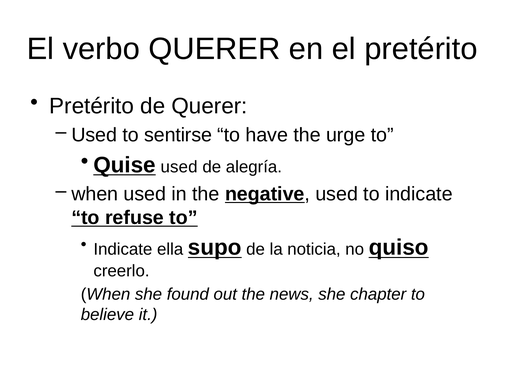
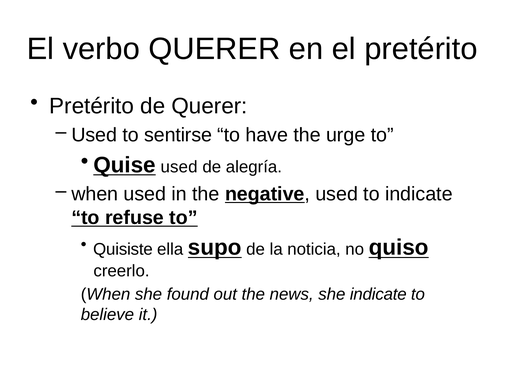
Indicate: Indicate -> Quisiste (123, 249)
she chapter: chapter -> indicate (378, 294)
